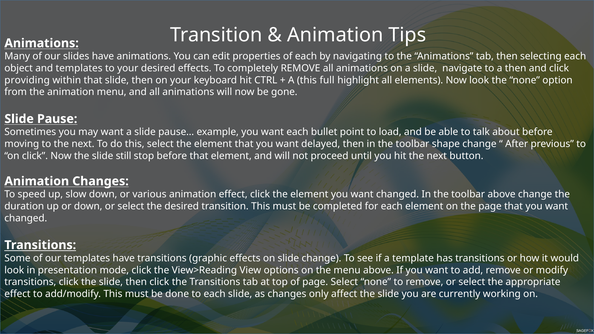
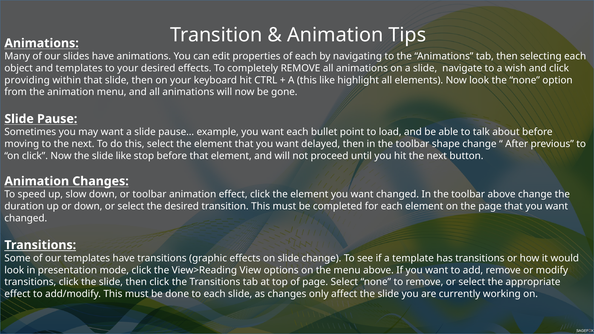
a then: then -> wish (516, 68)
this full: full -> like (327, 80)
slide still: still -> like (124, 156)
or various: various -> toolbar (149, 194)
